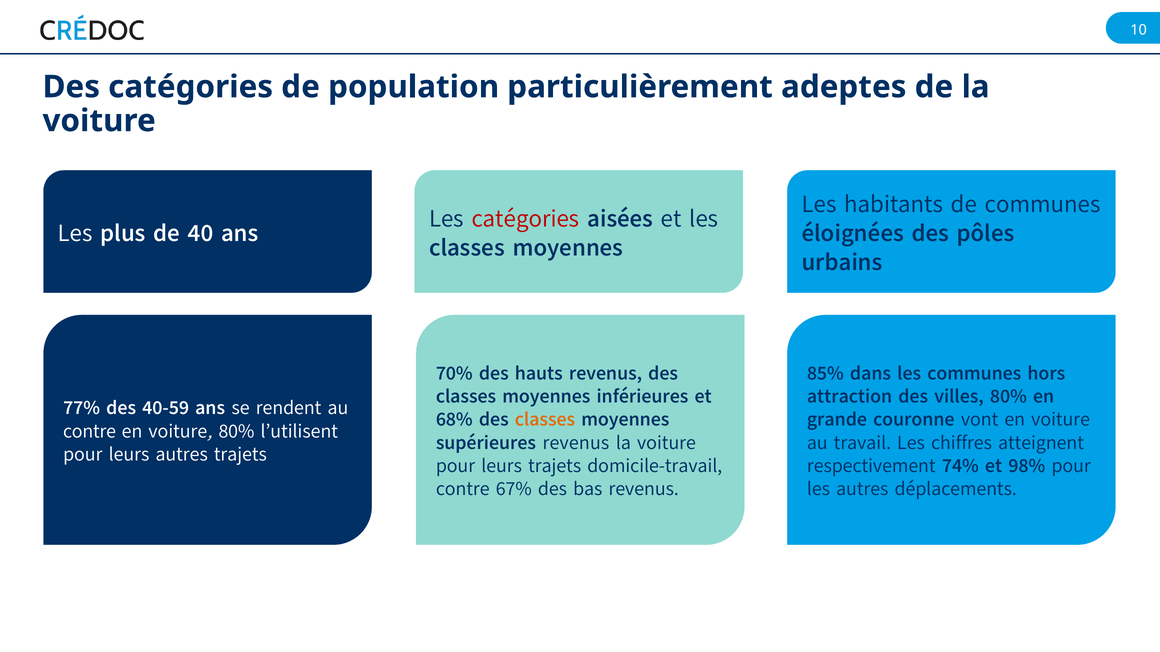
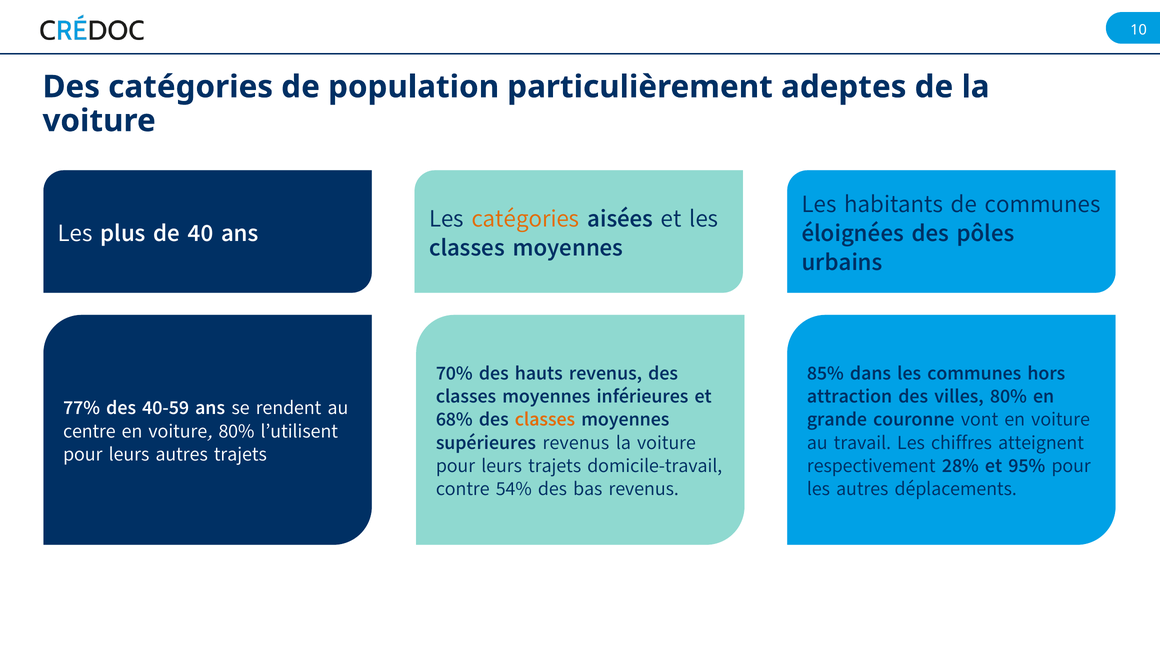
catégories colour: red -> orange (525, 219)
contre: contre -> centre (89, 431)
74%: 74% -> 28% (960, 466)
98%: 98% -> 95% (1027, 466)
67%: 67% -> 54% (514, 489)
